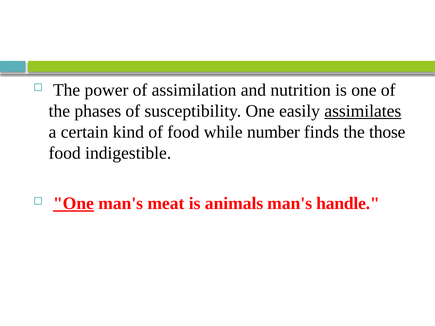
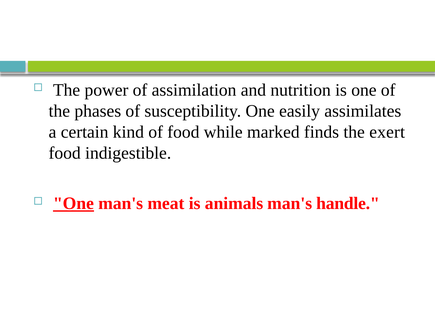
assimilates underline: present -> none (363, 111)
number: number -> marked (273, 132)
those: those -> exert (387, 132)
